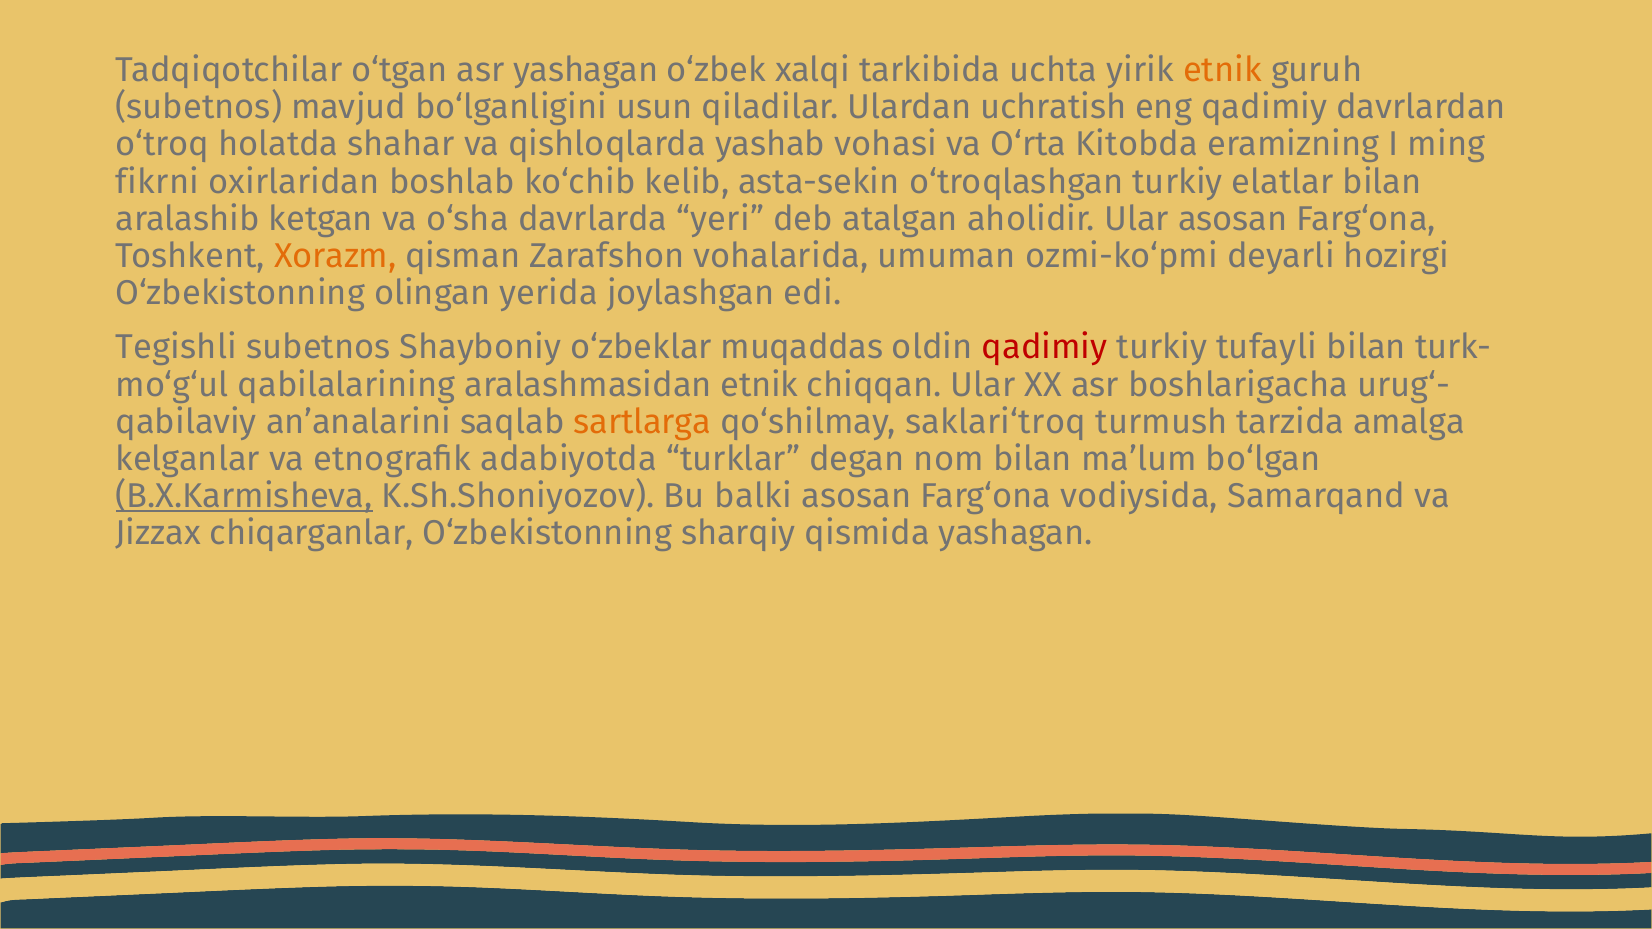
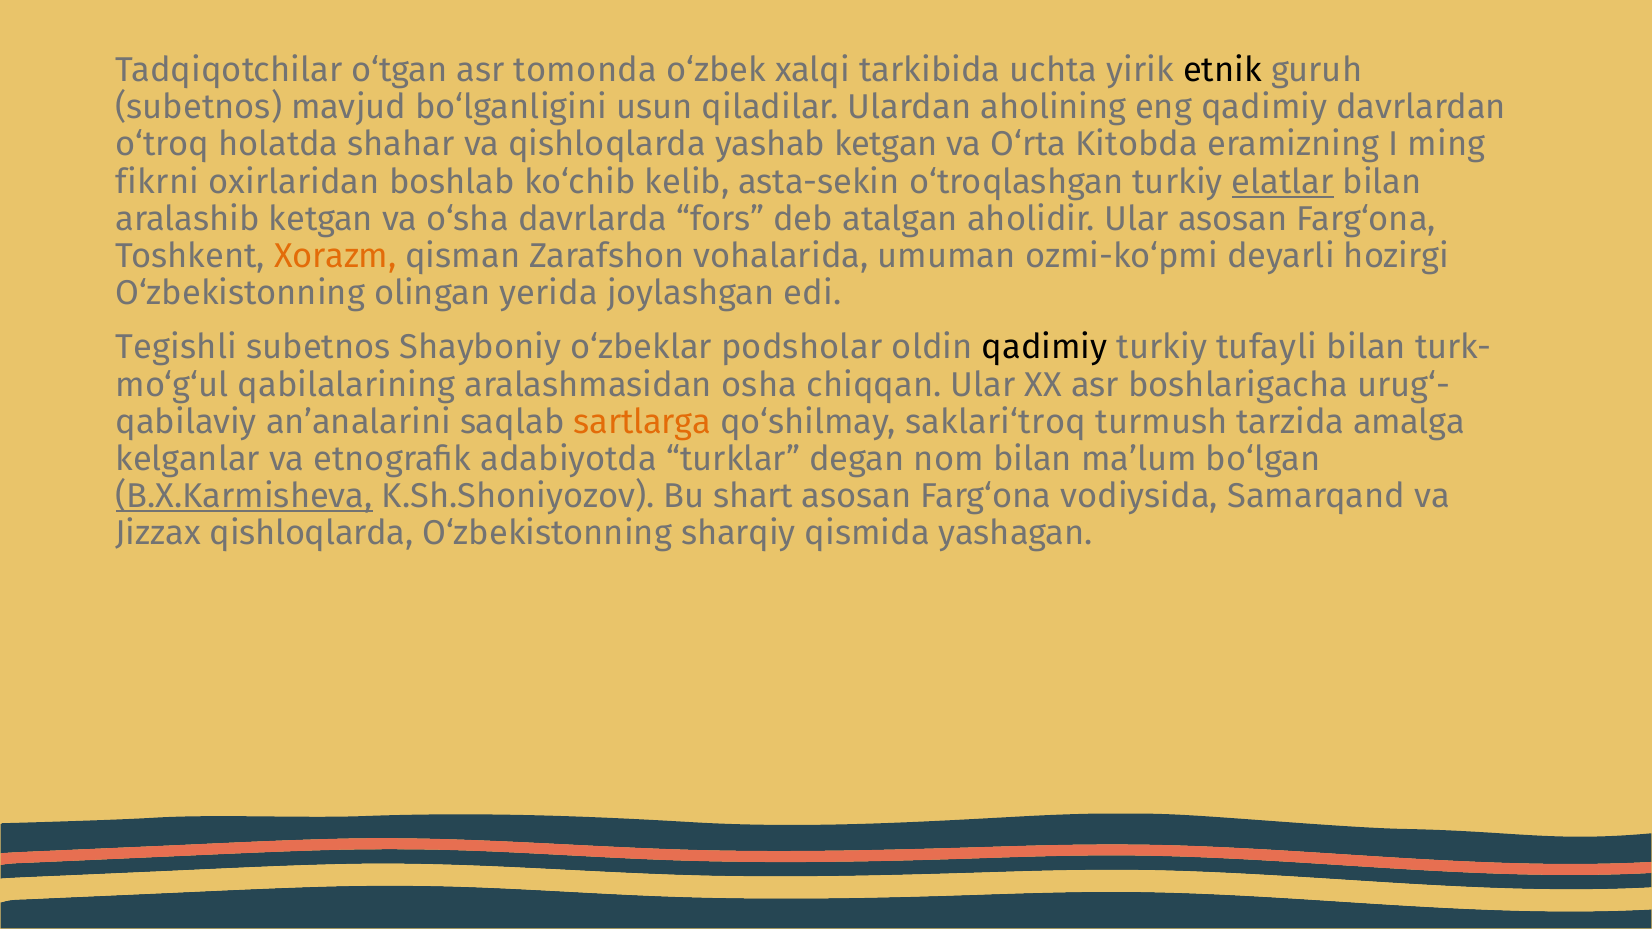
asr yashagan: yashagan -> tomonda (586, 70)
etnik colour: orange -> black (1223, 70)
uchratish: uchratish -> aholining (1053, 107)
yashab vohasi: vohasi -> ketgan (886, 145)
elatlar underline: none -> present (1283, 182)
yeri: yeri -> fors (721, 219)
muqaddas: muqaddas -> podsholar (802, 348)
qadimiy colour: red -> black (1045, 348)
aralashmasidan etnik: etnik -> osha (759, 385)
balki: balki -> shart (754, 496)
Jizzax chiqarganlar: chiqarganlar -> qishloqlarda (312, 534)
